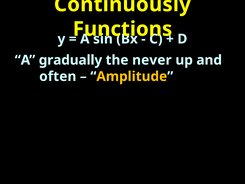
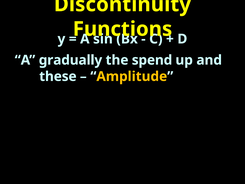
Continuously: Continuously -> Discontinuity (122, 4)
never: never -> spend (152, 60)
often: often -> these (58, 76)
